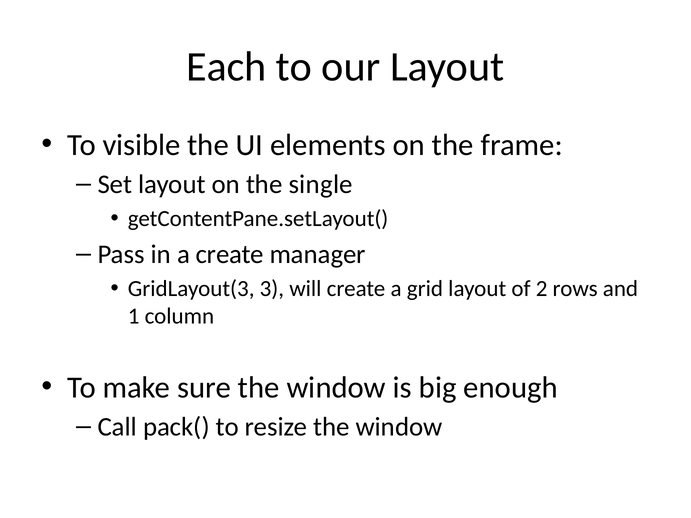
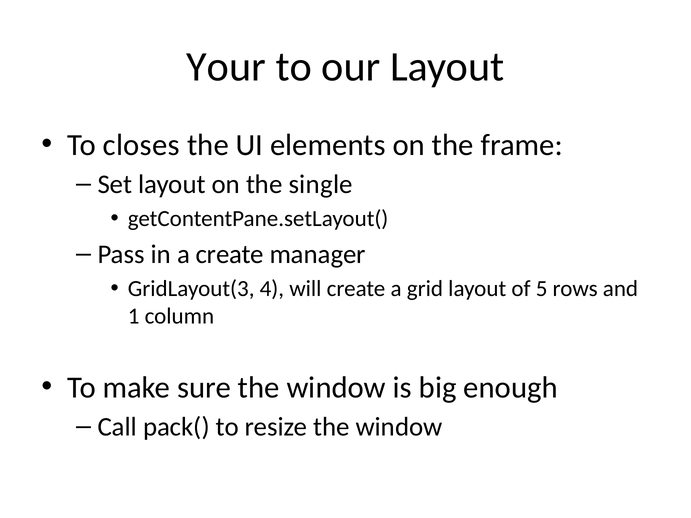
Each: Each -> Your (226, 67)
visible: visible -> closes (141, 145)
3: 3 -> 4 (272, 289)
2: 2 -> 5 (542, 289)
